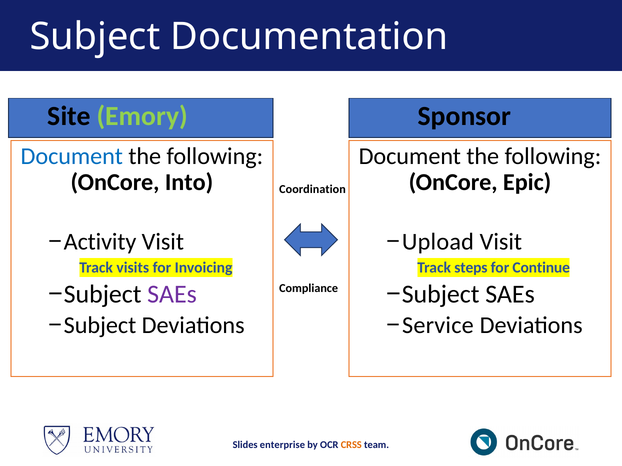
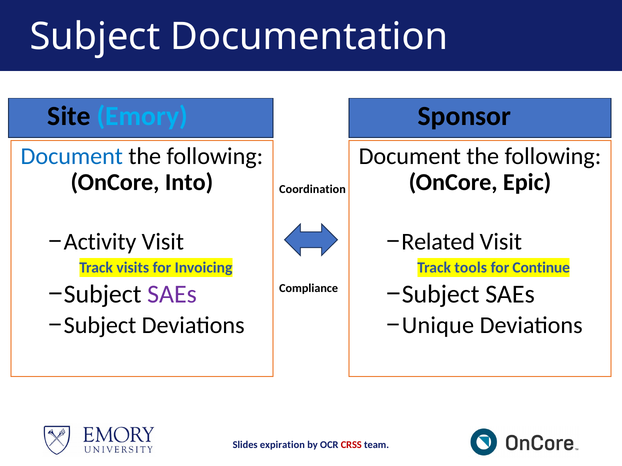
Emory colour: light green -> light blue (142, 116)
Upload: Upload -> Related (438, 242)
steps: steps -> tools (471, 268)
Service: Service -> Unique (438, 326)
enterprise: enterprise -> expiration (282, 445)
CRSS colour: orange -> red (351, 445)
